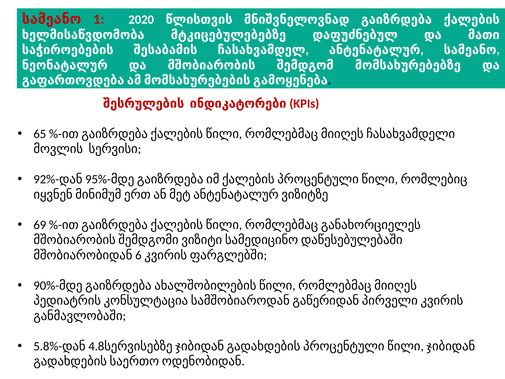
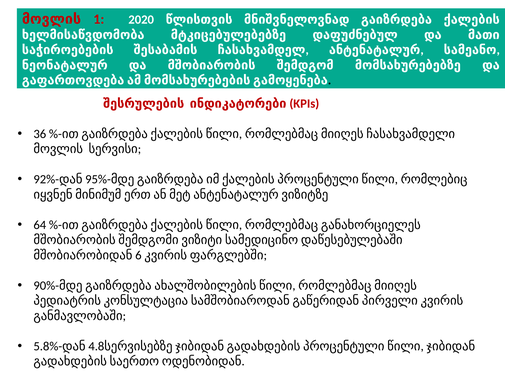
სამეანო: სამეანო -> მოვლის (52, 19)
65: 65 -> 36 (40, 134)
69: 69 -> 64 (40, 225)
